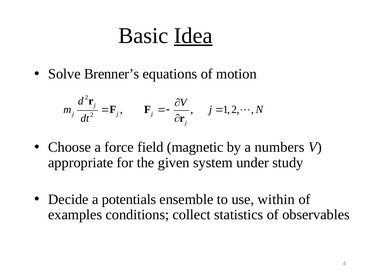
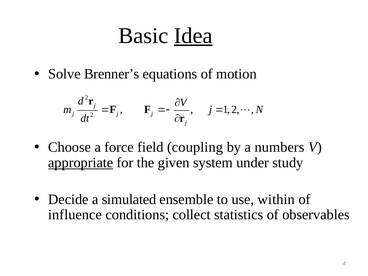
magnetic: magnetic -> coupling (195, 147)
appropriate underline: none -> present (81, 163)
potentials: potentials -> simulated (129, 199)
examples: examples -> influence (75, 215)
